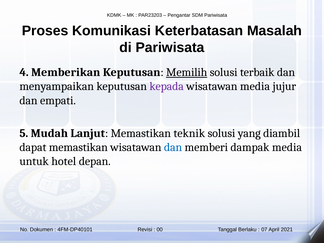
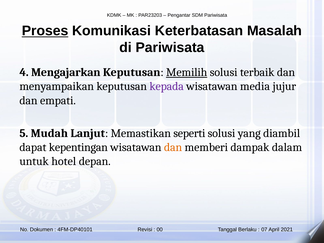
Proses underline: none -> present (45, 31)
Memberikan: Memberikan -> Mengajarkan (66, 72)
teknik: teknik -> seperti (189, 133)
dapat memastikan: memastikan -> kepentingan (78, 147)
dan colour: blue -> orange (173, 147)
dampak media: media -> dalam (287, 147)
